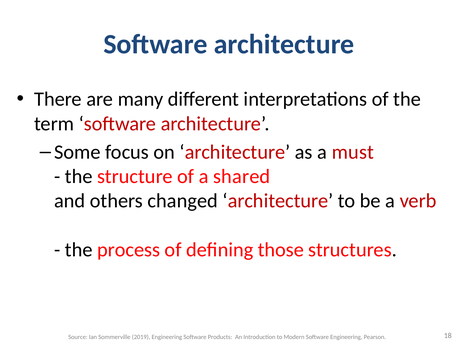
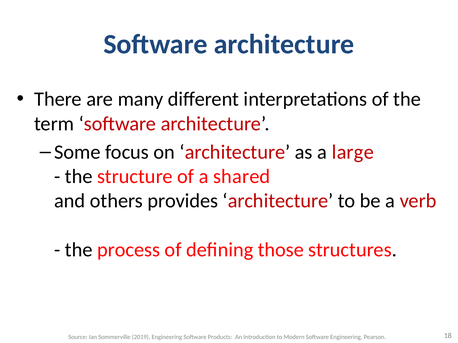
must: must -> large (353, 152)
changed: changed -> provides (183, 201)
